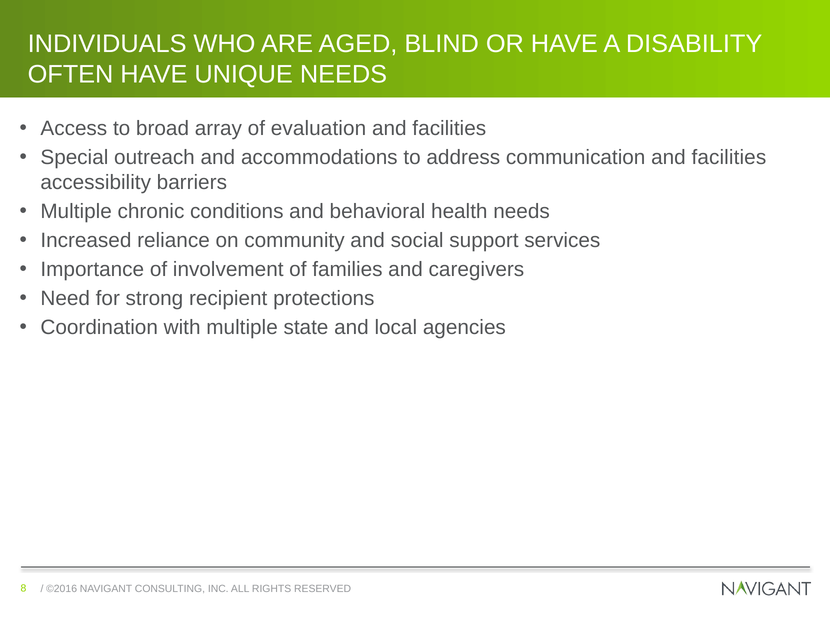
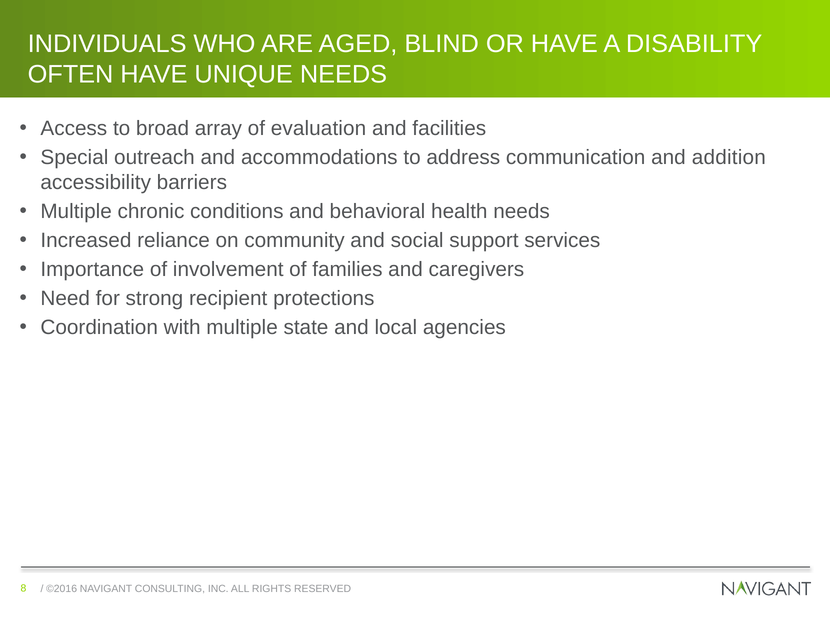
communication and facilities: facilities -> addition (729, 158)
